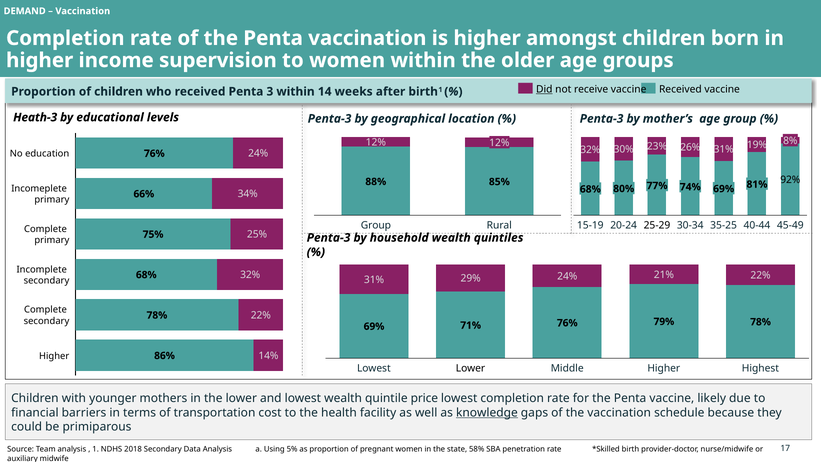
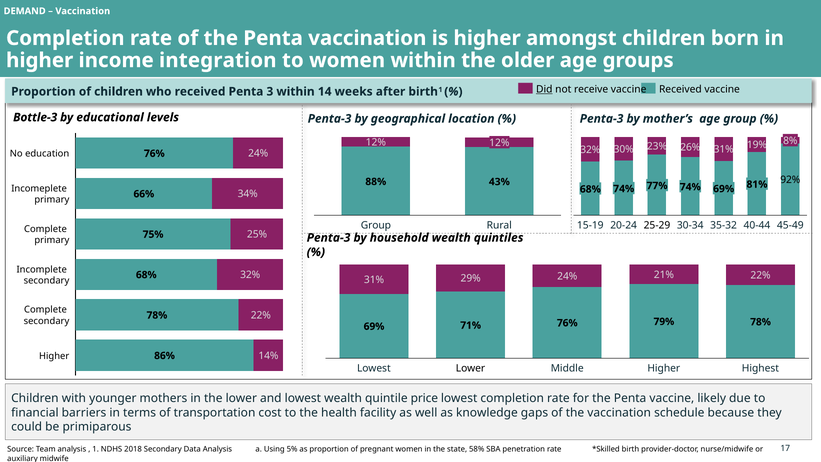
supervision: supervision -> integration (218, 60)
Heath-3: Heath-3 -> Bottle-3 (35, 117)
85%: 85% -> 43% (499, 182)
80%: 80% -> 74% (624, 189)
35-25: 35-25 -> 35-32 (724, 225)
knowledge underline: present -> none (487, 412)
